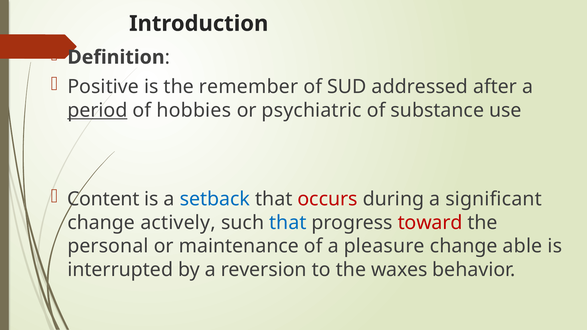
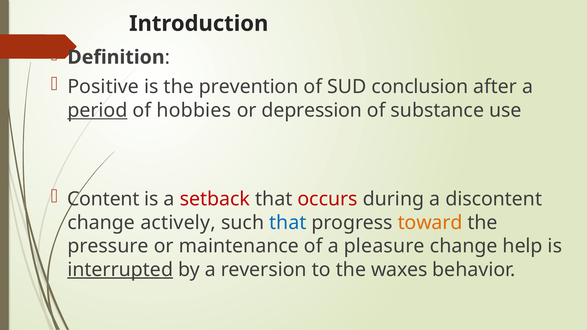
remember: remember -> prevention (249, 87)
addressed: addressed -> conclusion (420, 87)
psychiatric: psychiatric -> depression (312, 110)
setback colour: blue -> red (215, 199)
significant: significant -> discontent (494, 199)
toward colour: red -> orange (430, 223)
personal: personal -> pressure (108, 246)
able: able -> help (523, 246)
interrupted underline: none -> present (120, 270)
